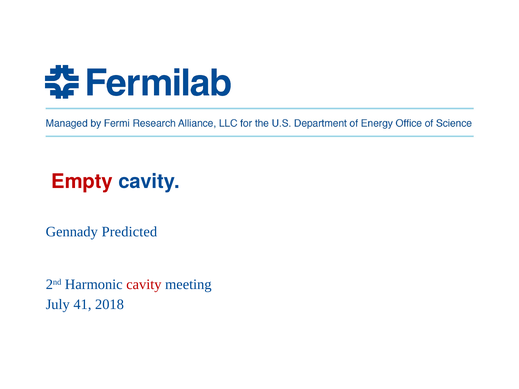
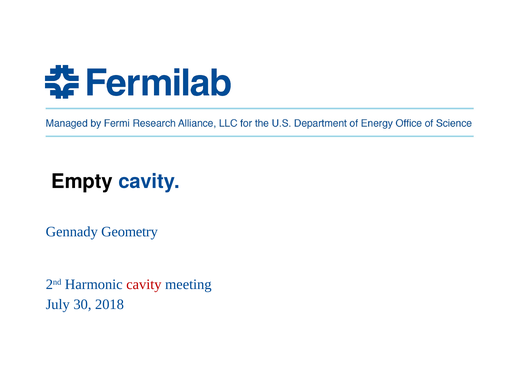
Empty colour: red -> black (82, 182)
Predicted: Predicted -> Geometry (130, 232)
41: 41 -> 30 (82, 305)
